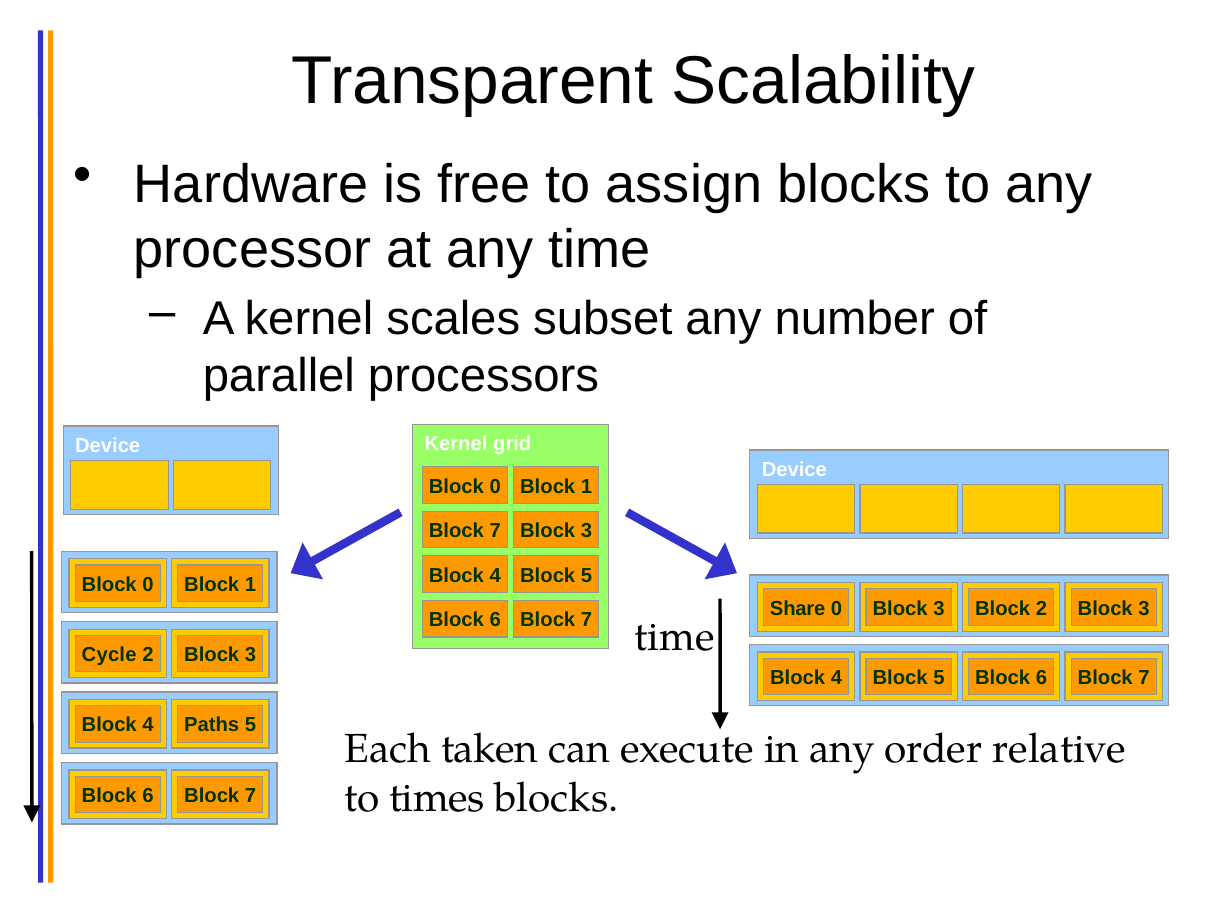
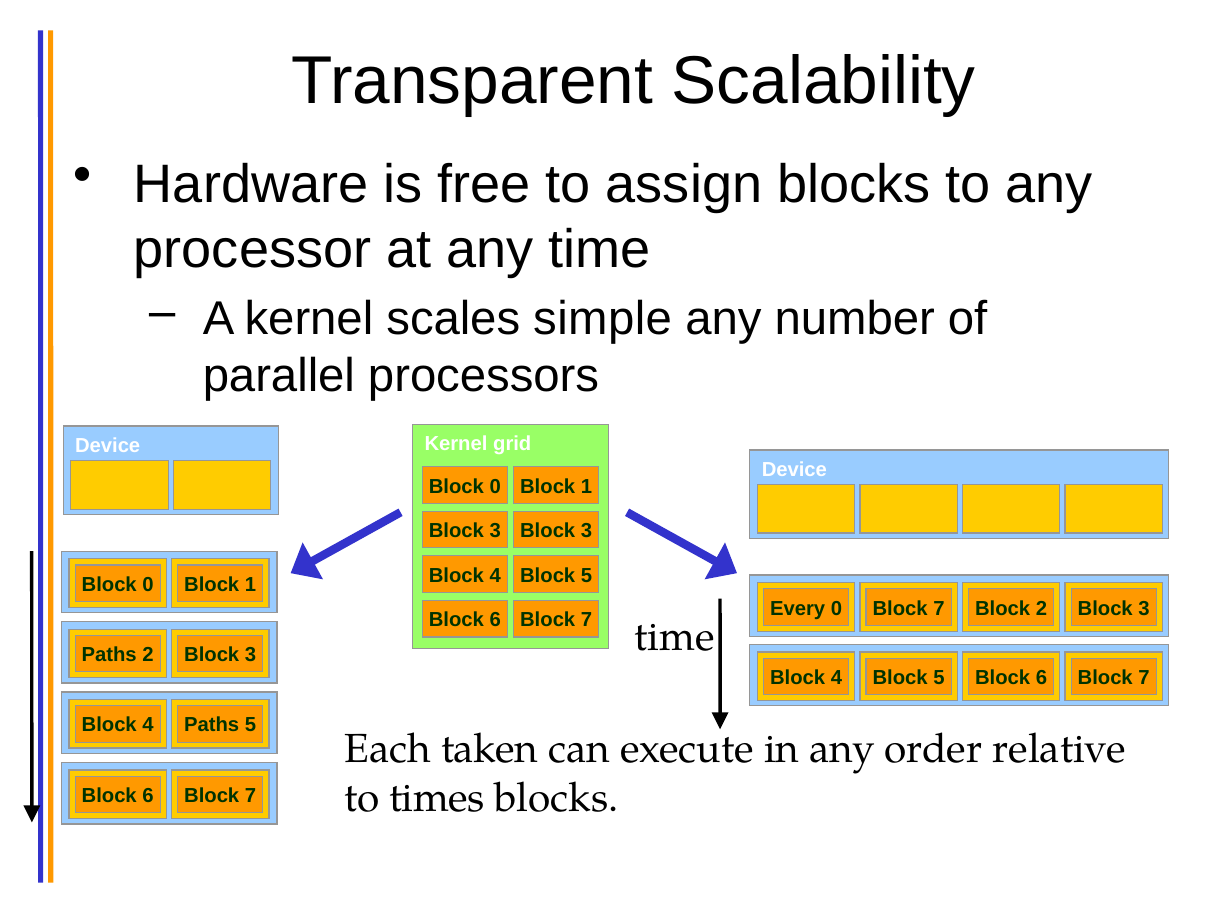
subset: subset -> simple (603, 319)
7: 7 -> 3 (495, 531)
Share: Share -> Every (798, 608)
0 Block 3: 3 -> 7 (939, 608)
Cycle: Cycle -> Paths (109, 655)
